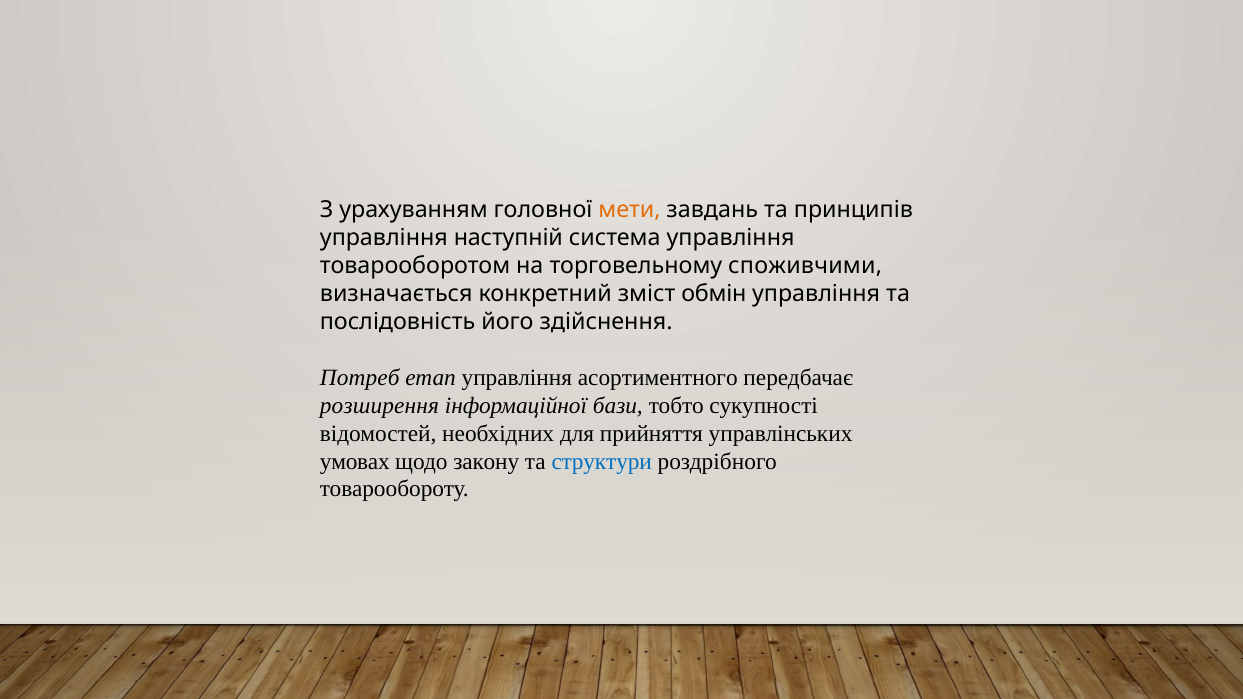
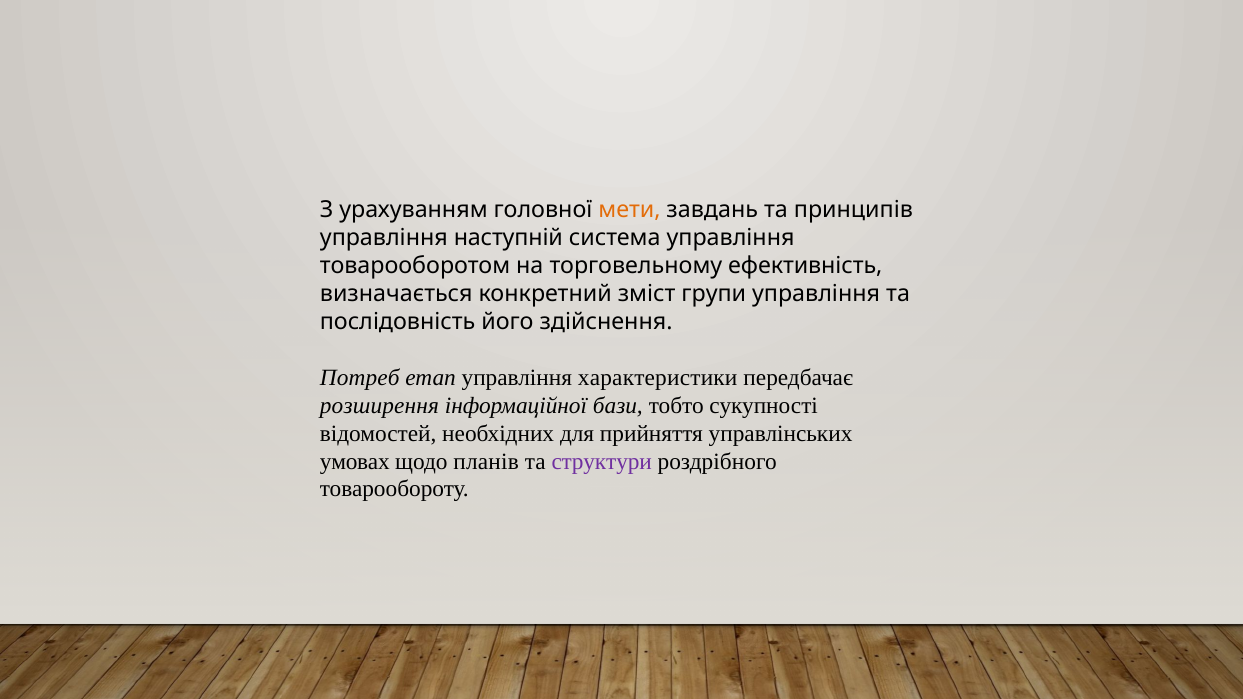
споживчими: споживчими -> ефективність (805, 266)
обмін: обмін -> групи (714, 294)
асортиментного: асортиментного -> характеристики (658, 378)
закону: закону -> планів (486, 461)
структури colour: blue -> purple (602, 461)
